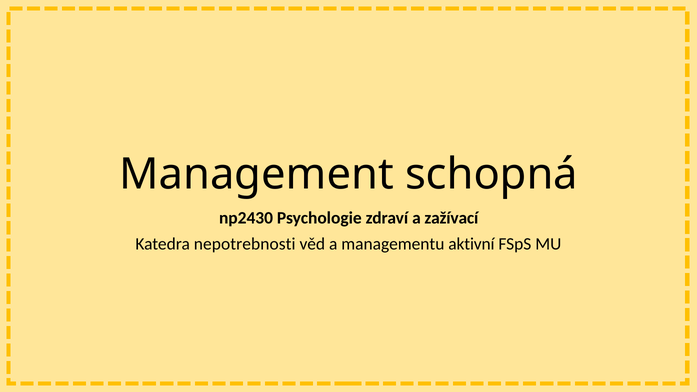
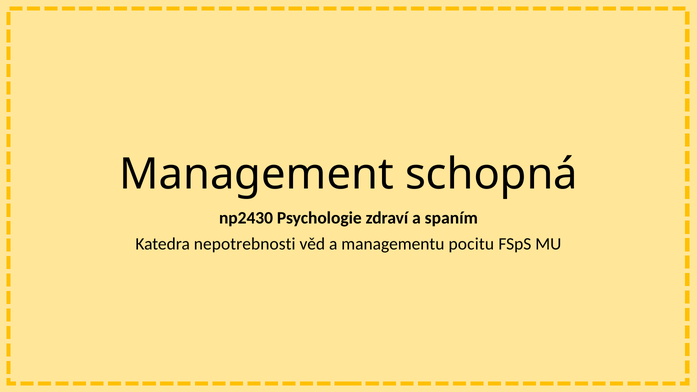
zažívací: zažívací -> spaním (451, 218)
aktivní: aktivní -> pocitu (471, 244)
